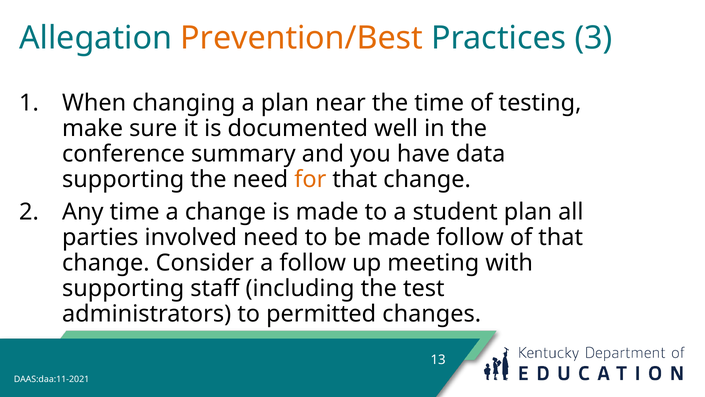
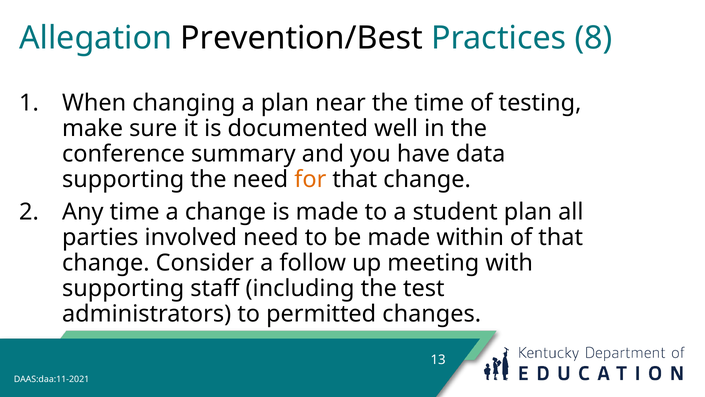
Prevention/Best colour: orange -> black (302, 38)
3: 3 -> 8 (594, 38)
made follow: follow -> within (470, 237)
